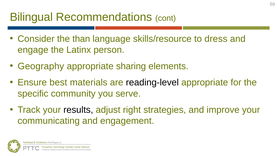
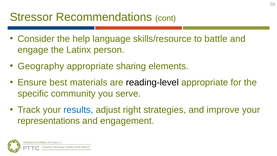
Bilingual: Bilingual -> Stressor (31, 17)
than: than -> help (81, 39)
dress: dress -> battle (216, 39)
results colour: black -> blue (78, 110)
communicating: communicating -> representations (49, 121)
